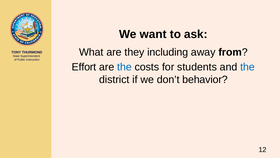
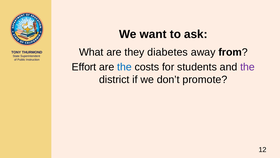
including: including -> diabetes (168, 52)
the colour: blue -> purple (247, 67)
behavior: behavior -> promote (205, 79)
